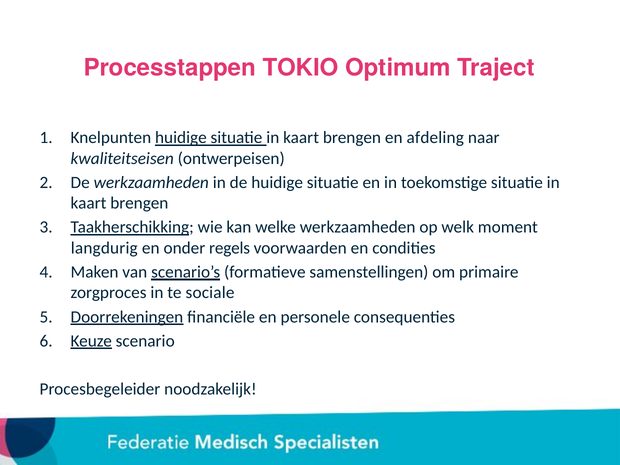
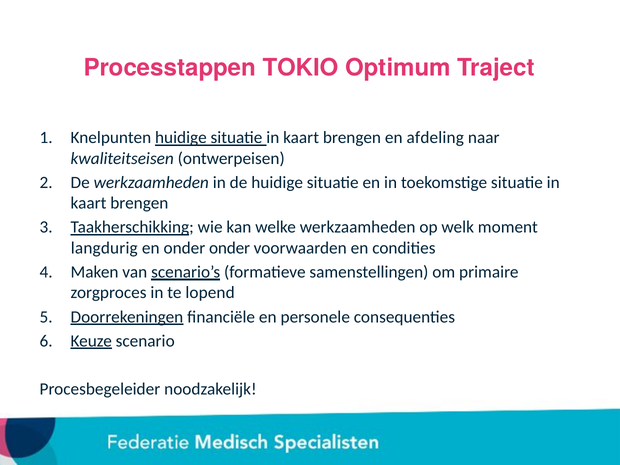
onder regels: regels -> onder (230, 248)
sociale: sociale -> lopend (210, 293)
